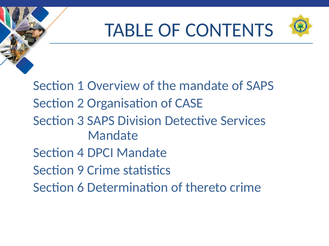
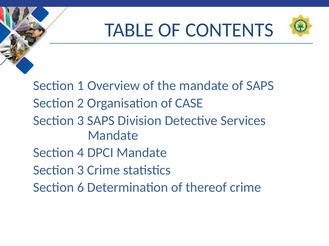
9: 9 -> 3 (81, 171)
thereto: thereto -> thereof (206, 188)
